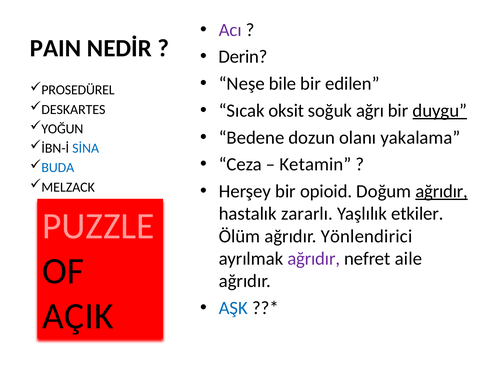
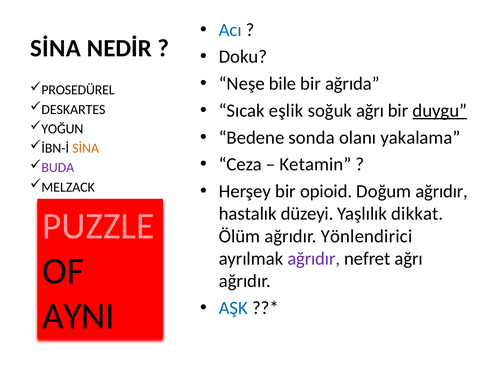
Acı colour: purple -> blue (230, 30)
PAIN: PAIN -> SİNA (56, 48)
Derin: Derin -> Doku (243, 57)
edilen: edilen -> ağrıda (352, 84)
oksit: oksit -> eşlik (286, 111)
dozun: dozun -> sonda (312, 138)
SİNA colour: blue -> orange (86, 148)
BUDA colour: blue -> purple (58, 168)
ağrıdır underline: present -> none (442, 191)
zararlı: zararlı -> düzeyi (307, 214)
etkiler: etkiler -> dikkat (417, 214)
nefret aile: aile -> ağrı (409, 259)
AÇIK: AÇIK -> AYNI (78, 316)
